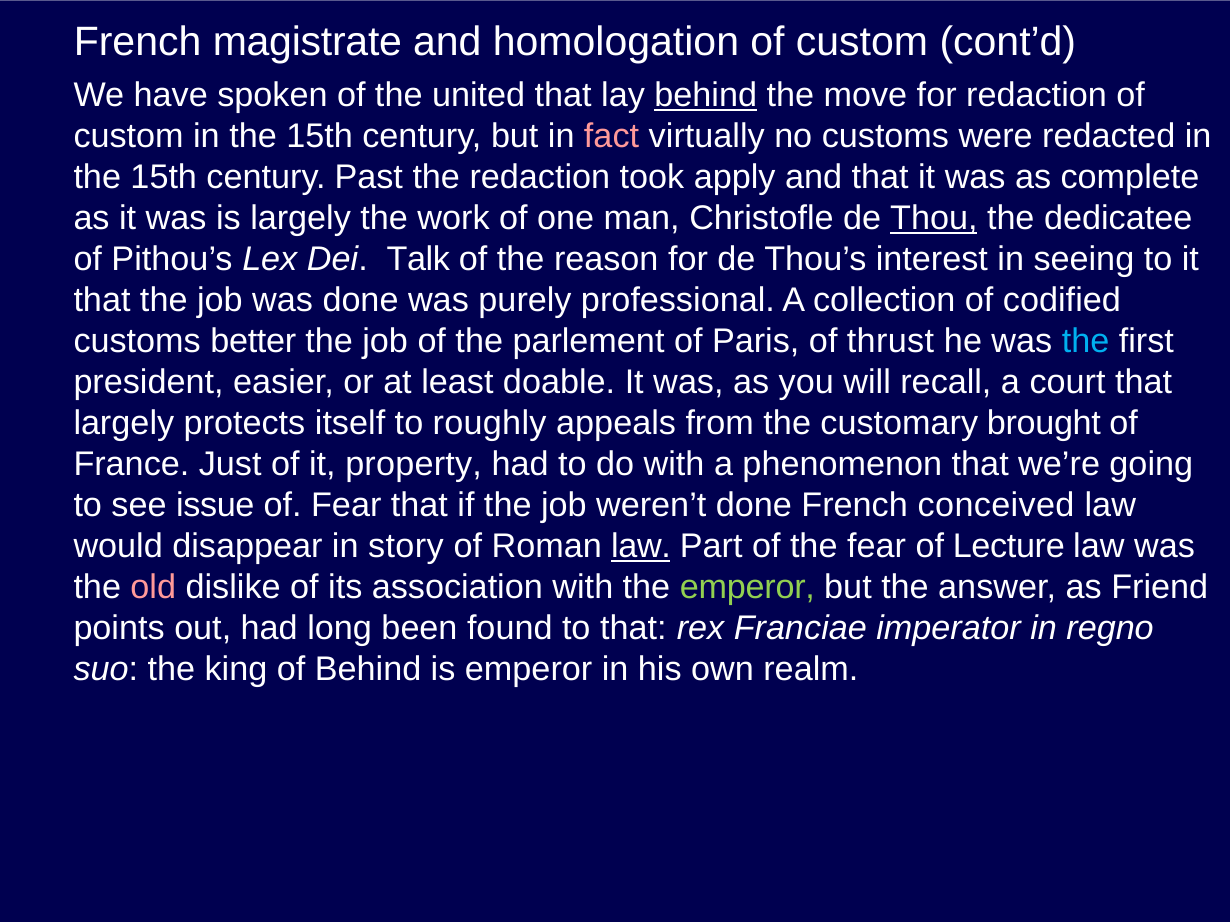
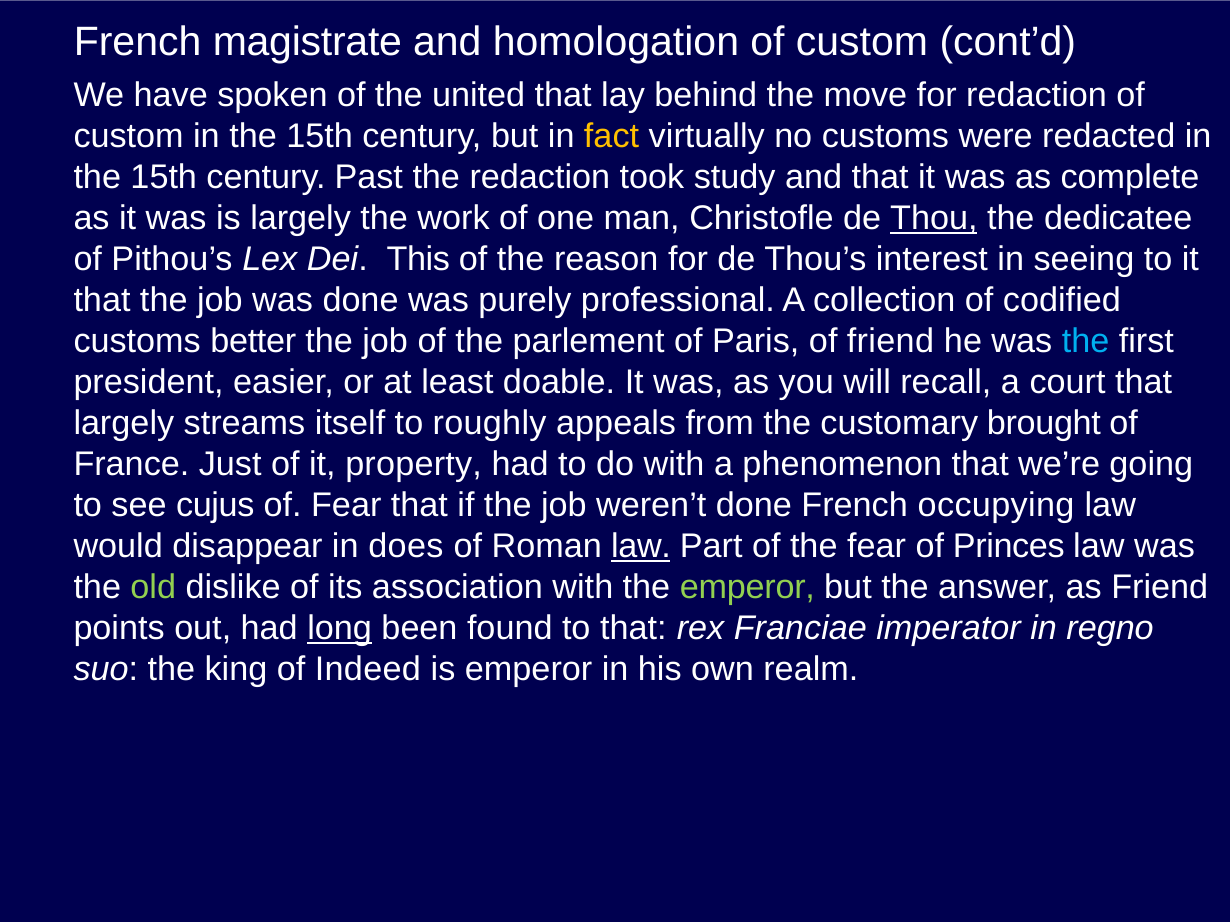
behind underline: present -> none (706, 95)
fact colour: pink -> yellow (612, 136)
apply: apply -> study (735, 177)
Talk: Talk -> This (418, 259)
of thrust: thrust -> friend (891, 341)
protects: protects -> streams (245, 423)
issue: issue -> cujus (215, 506)
conceived: conceived -> occupying (996, 506)
story: story -> does (406, 547)
Lecture: Lecture -> Princes (1009, 547)
old colour: pink -> light green (153, 588)
long underline: none -> present (340, 629)
of Behind: Behind -> Indeed (368, 670)
